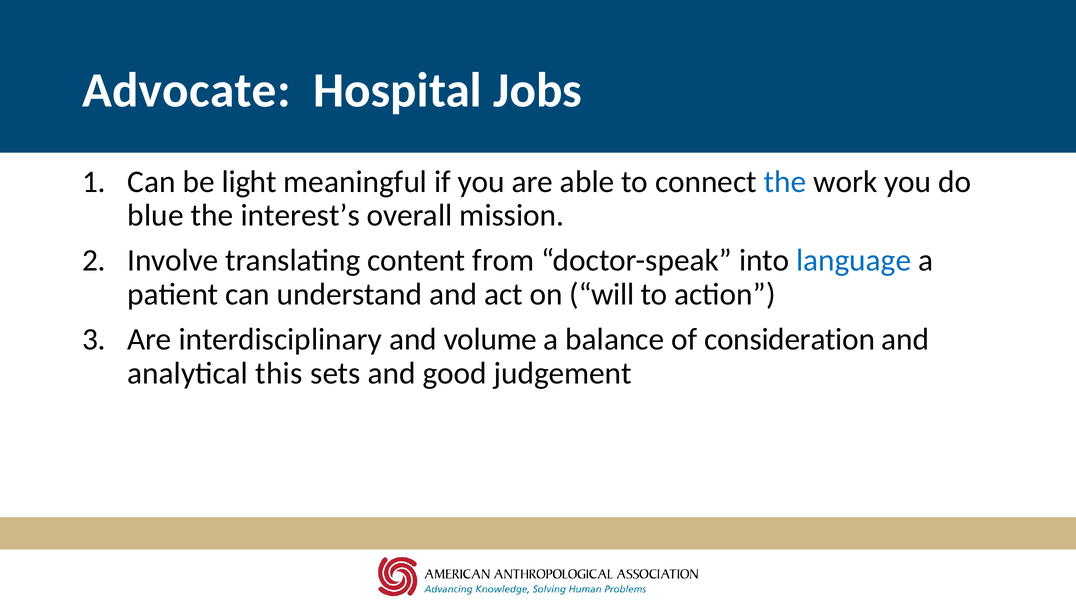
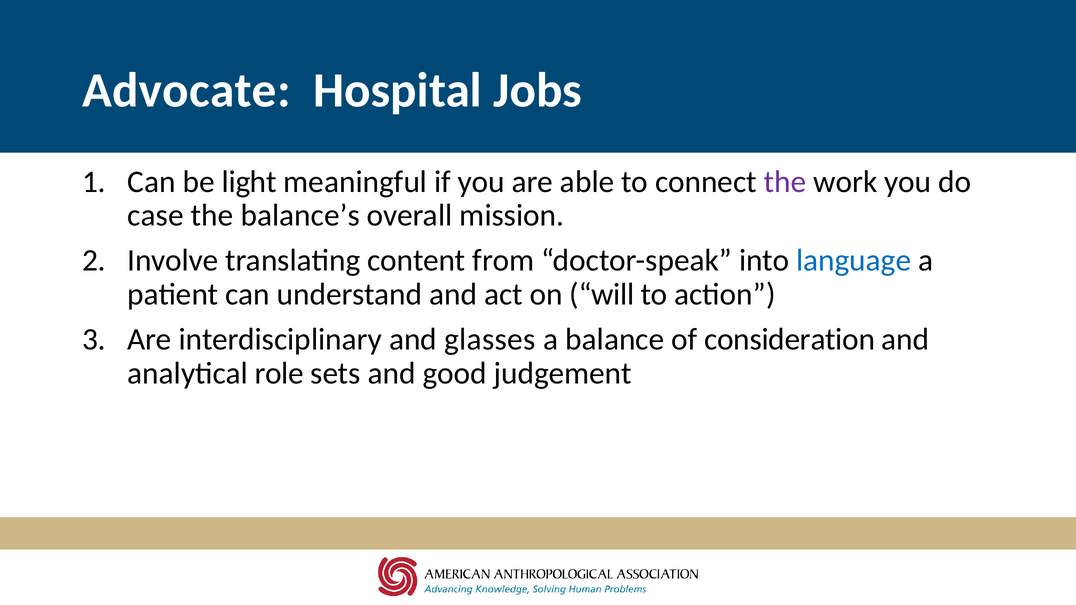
the colour: blue -> purple (785, 182)
blue: blue -> case (156, 216)
interest’s: interest’s -> balance’s (300, 216)
volume: volume -> glasses (490, 340)
this: this -> role (279, 373)
